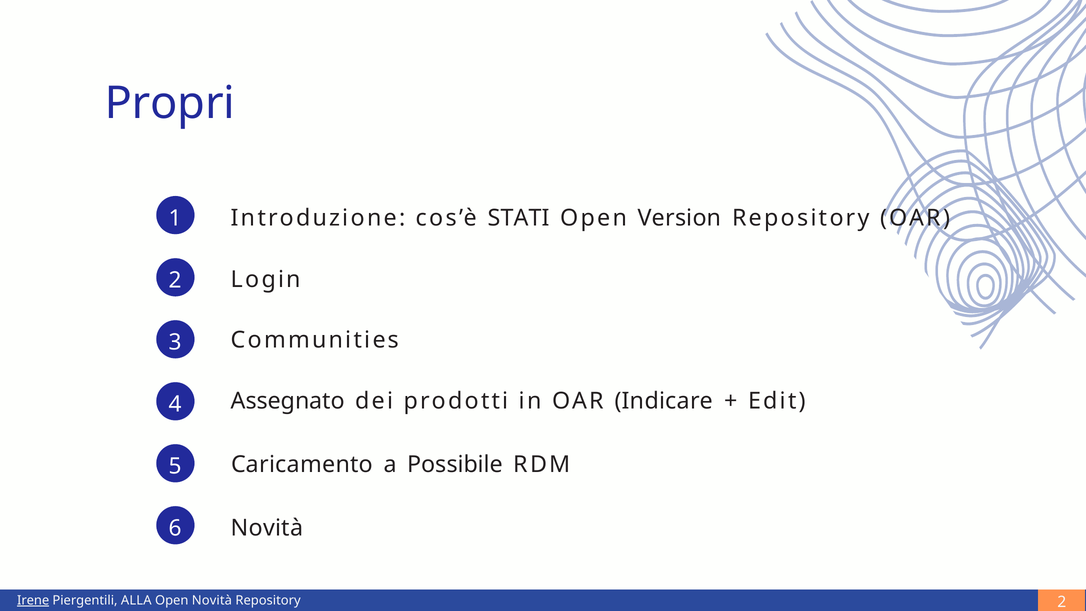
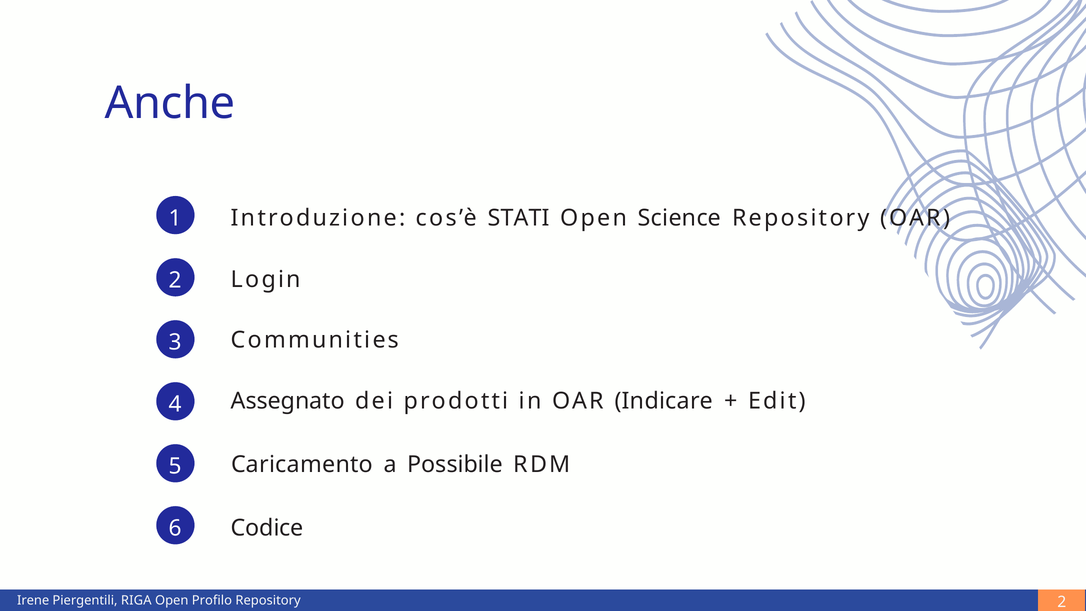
Propri: Propri -> Anche (170, 103)
Version: Version -> Science (679, 218)
Novità: Novità -> Codice (267, 528)
Irene underline: present -> none (33, 600)
ALLA: ALLA -> RIGA (136, 600)
Open Novità: Novità -> Profilo (212, 600)
